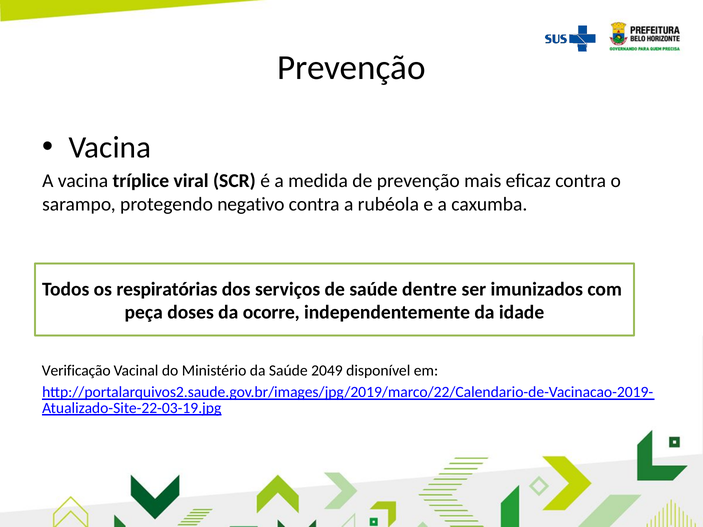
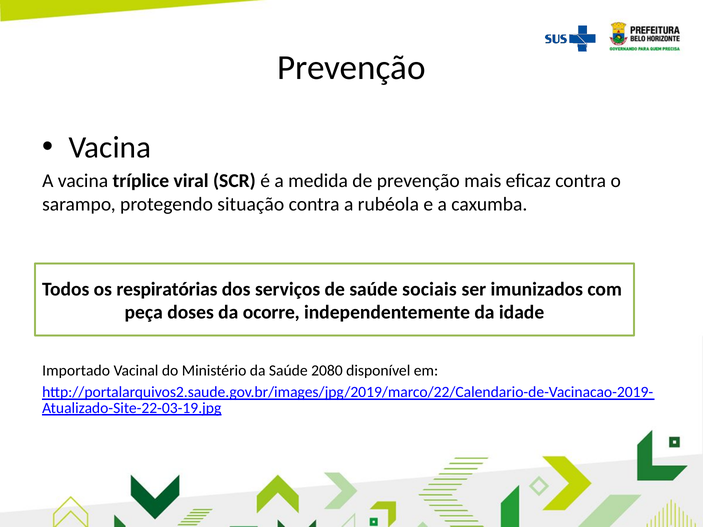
negativo: negativo -> situação (251, 204)
dentre: dentre -> sociais (429, 289)
Verificação: Verificação -> Importado (76, 371)
2049: 2049 -> 2080 (327, 371)
